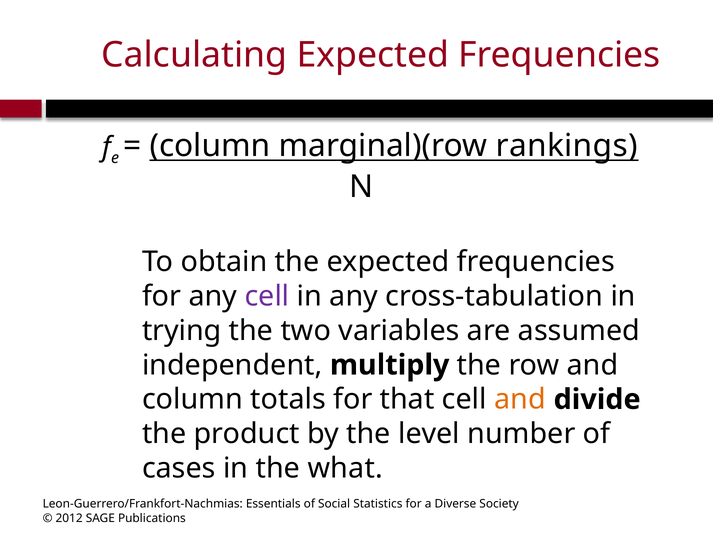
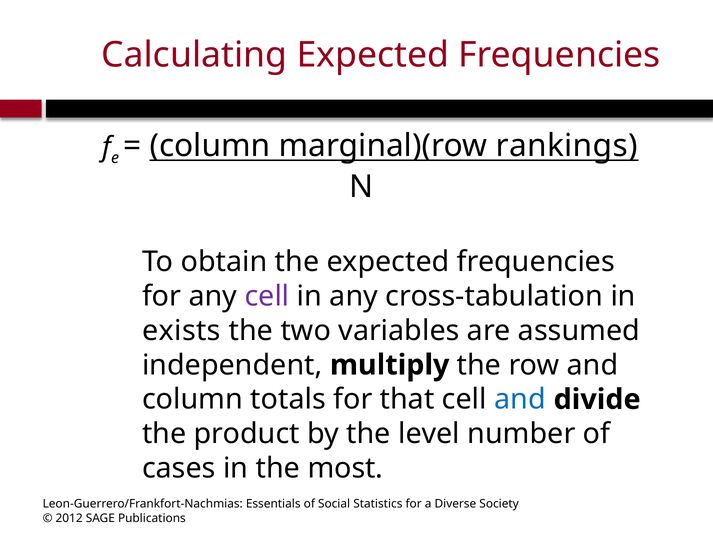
trying: trying -> exists (182, 331)
and colour: orange -> blue (520, 400)
what: what -> most (345, 469)
